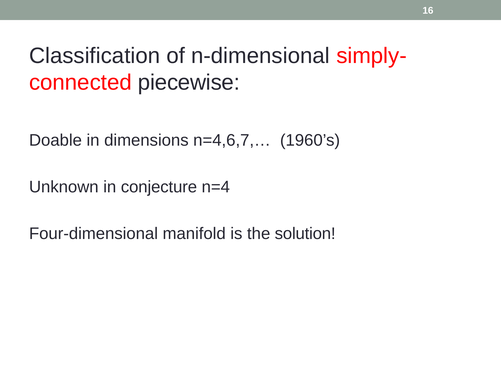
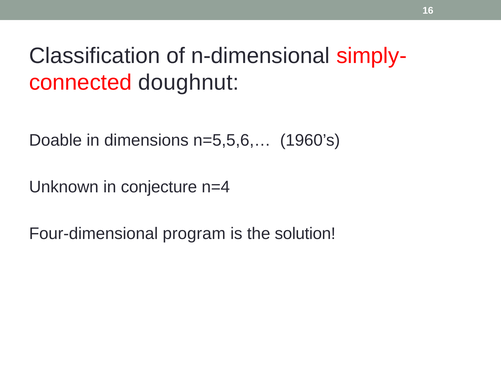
piecewise: piecewise -> doughnut (189, 83)
n=4,6,7,…: n=4,6,7,… -> n=5,5,6,… (232, 140)
manifold: manifold -> program (194, 234)
